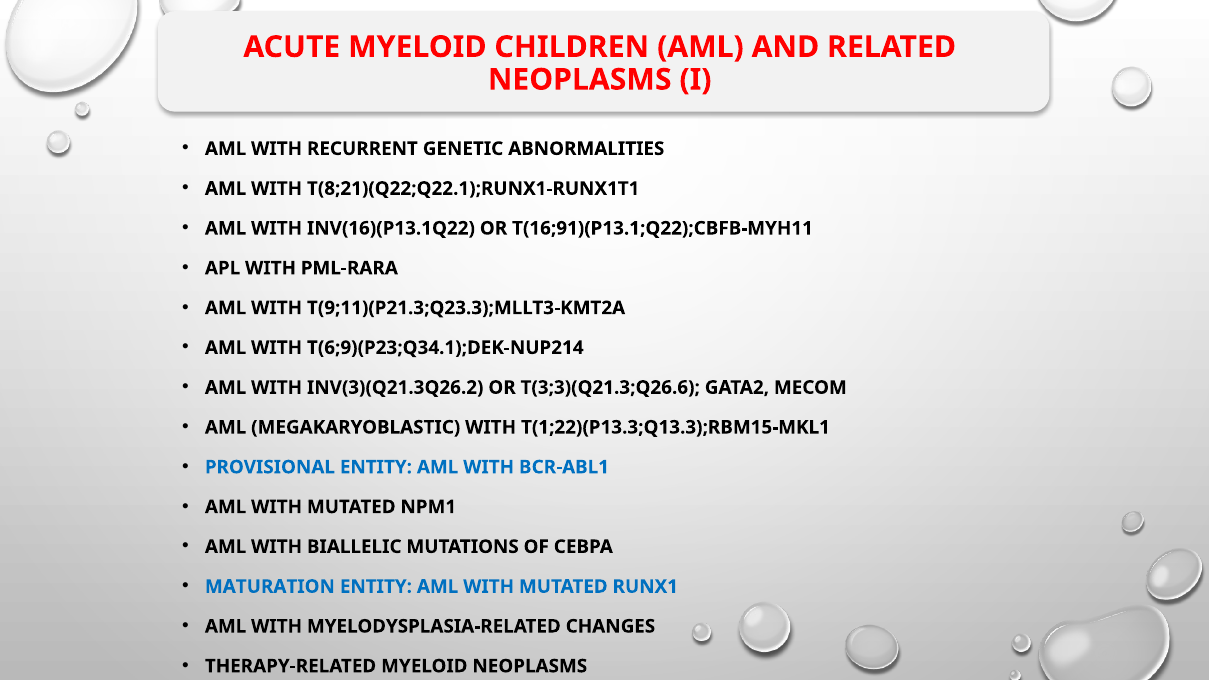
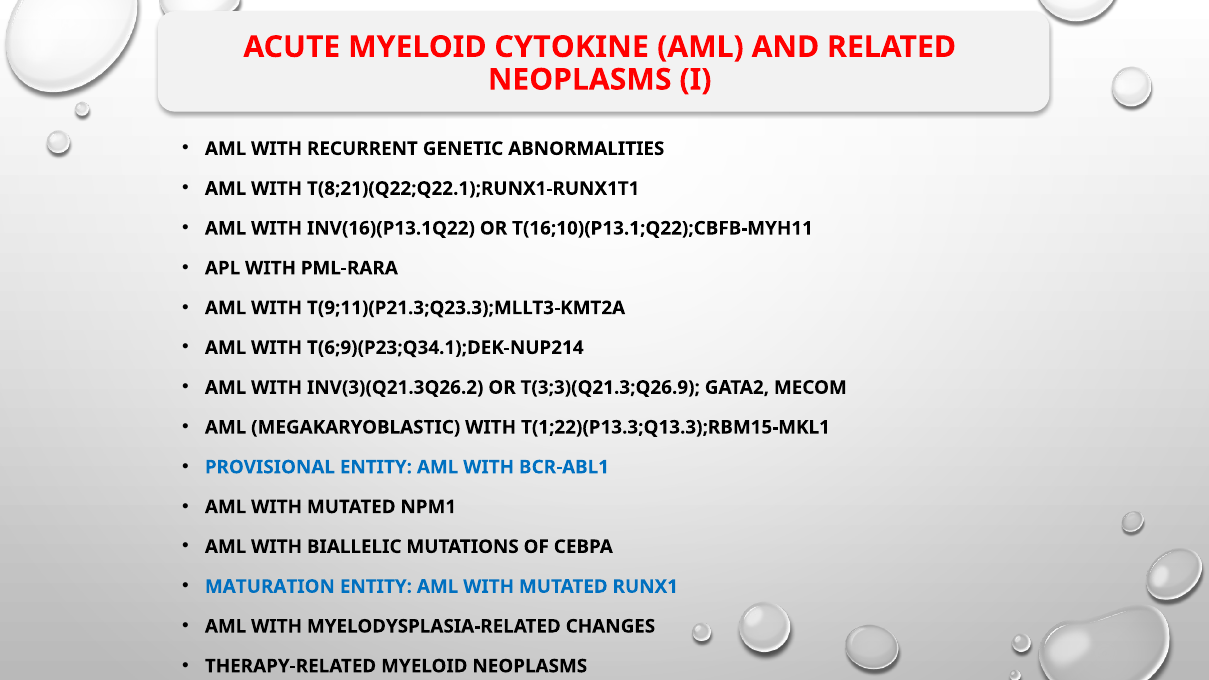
CHILDREN: CHILDREN -> CYTOKINE (572, 47)
T(16;91)(P13.1;Q22);CBFB-MYH11: T(16;91)(P13.1;Q22);CBFB-MYH11 -> T(16;10)(P13.1;Q22);CBFB-MYH11 (662, 228)
T(3;3)(Q21.3;Q26.6: T(3;3)(Q21.3;Q26.6 -> T(3;3)(Q21.3;Q26.9 (610, 388)
